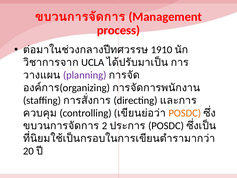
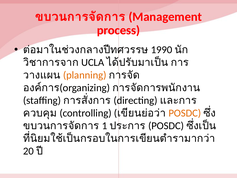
1910: 1910 -> 1990 (162, 50)
planning colour: purple -> orange (85, 75)
2: 2 -> 1 (105, 126)
